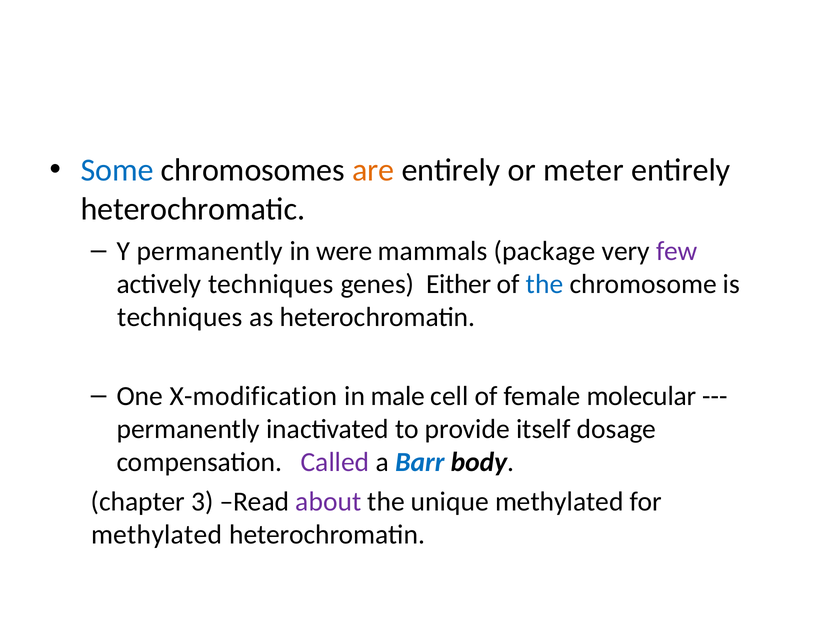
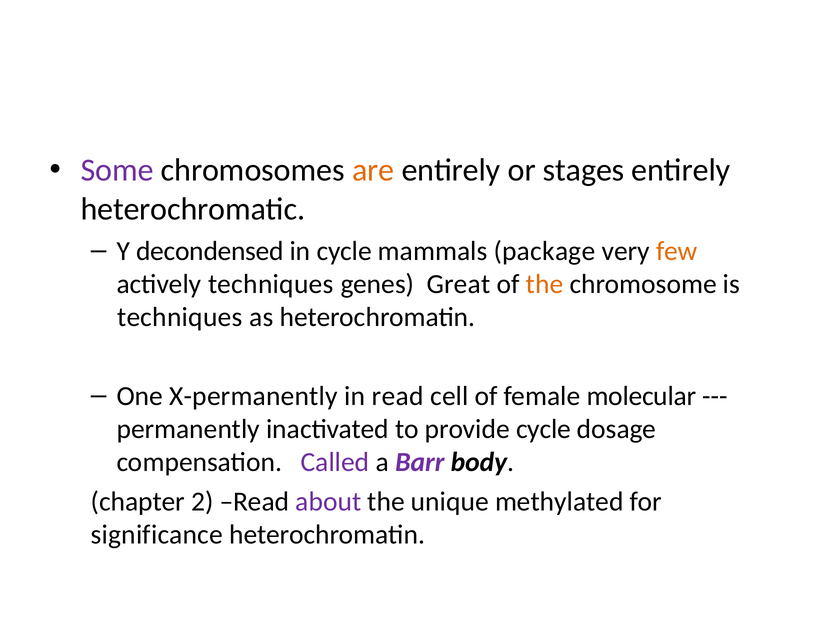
Some colour: blue -> purple (117, 170)
meter: meter -> stages (584, 170)
Y permanently: permanently -> decondensed (210, 251)
in were: were -> cycle (344, 251)
few colour: purple -> orange (677, 251)
Either: Either -> Great (459, 284)
the colour: blue -> orange (545, 284)
X-modification: X-modification -> X-permanently (254, 396)
in male: male -> read (398, 396)
provide itself: itself -> cycle (543, 429)
Barr colour: blue -> purple (420, 462)
3: 3 -> 2 (202, 501)
methylated: methylated -> significance (157, 534)
